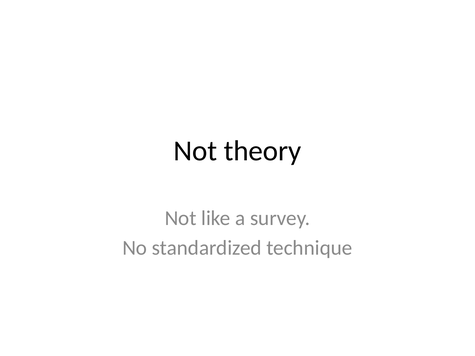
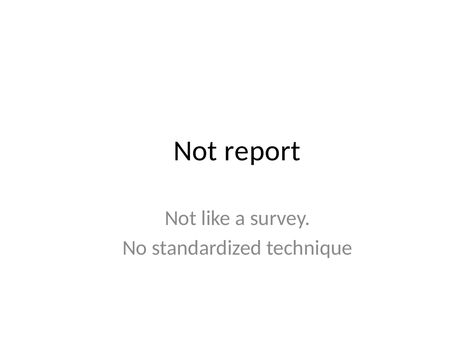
theory: theory -> report (262, 151)
